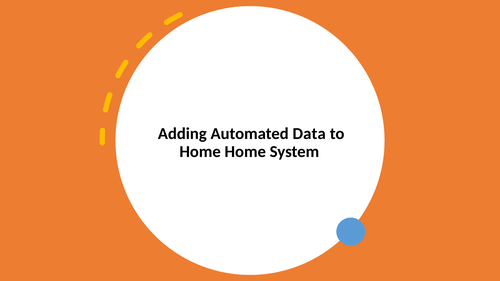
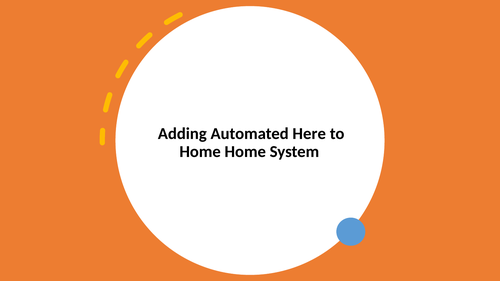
Data: Data -> Here (309, 134)
